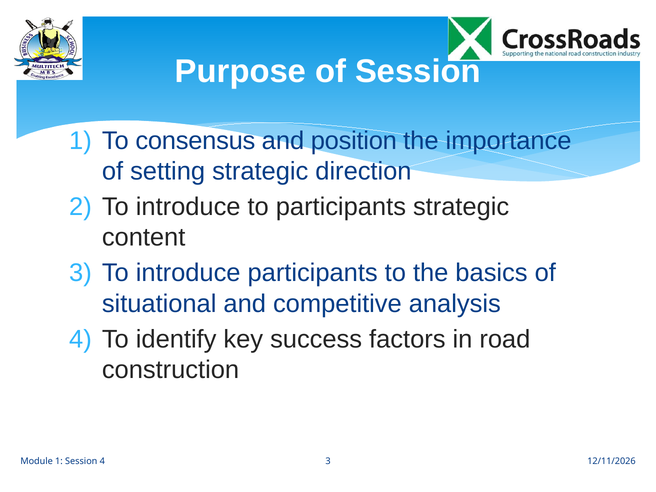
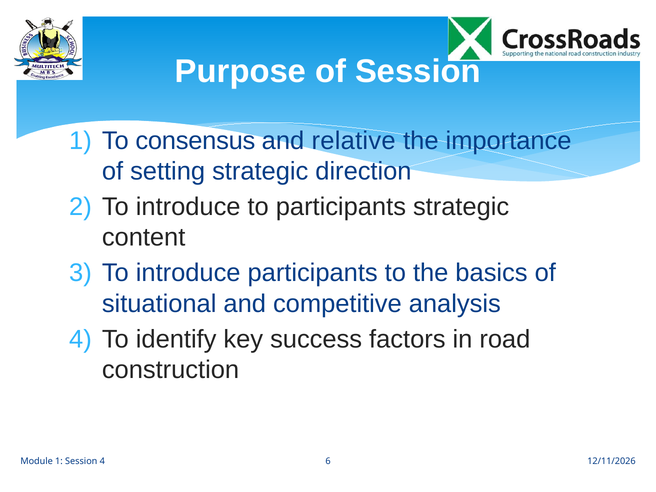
position: position -> relative (354, 141)
4 3: 3 -> 6 (328, 461)
